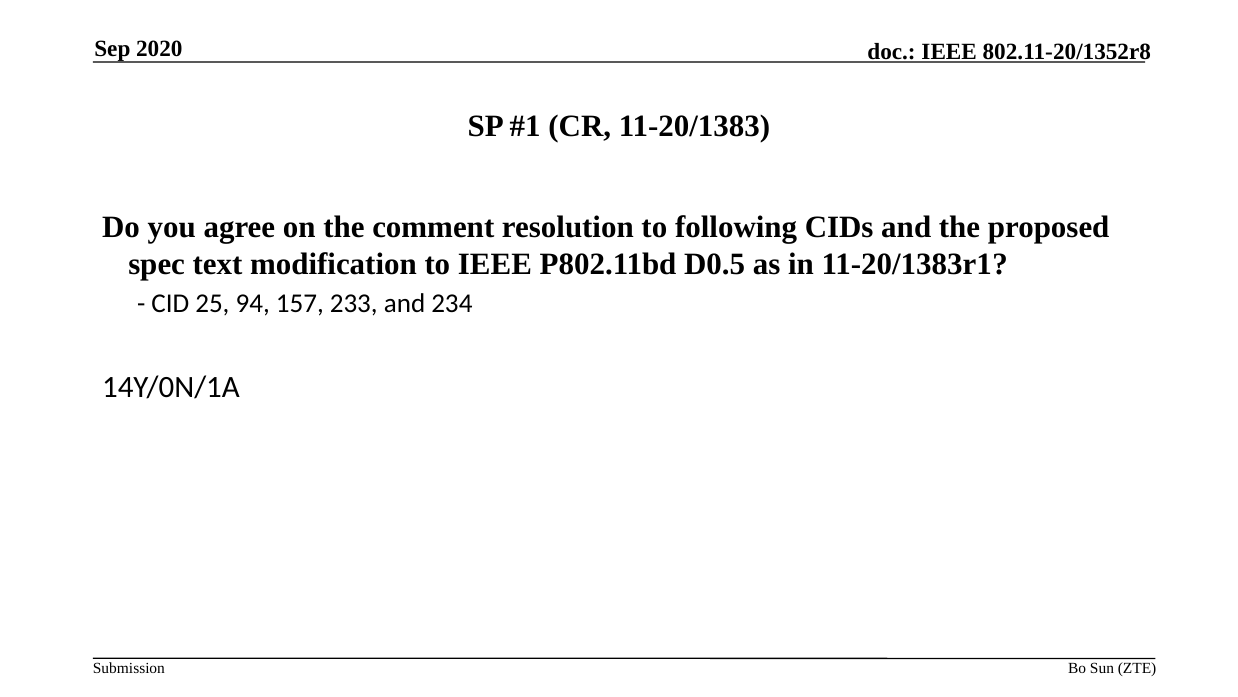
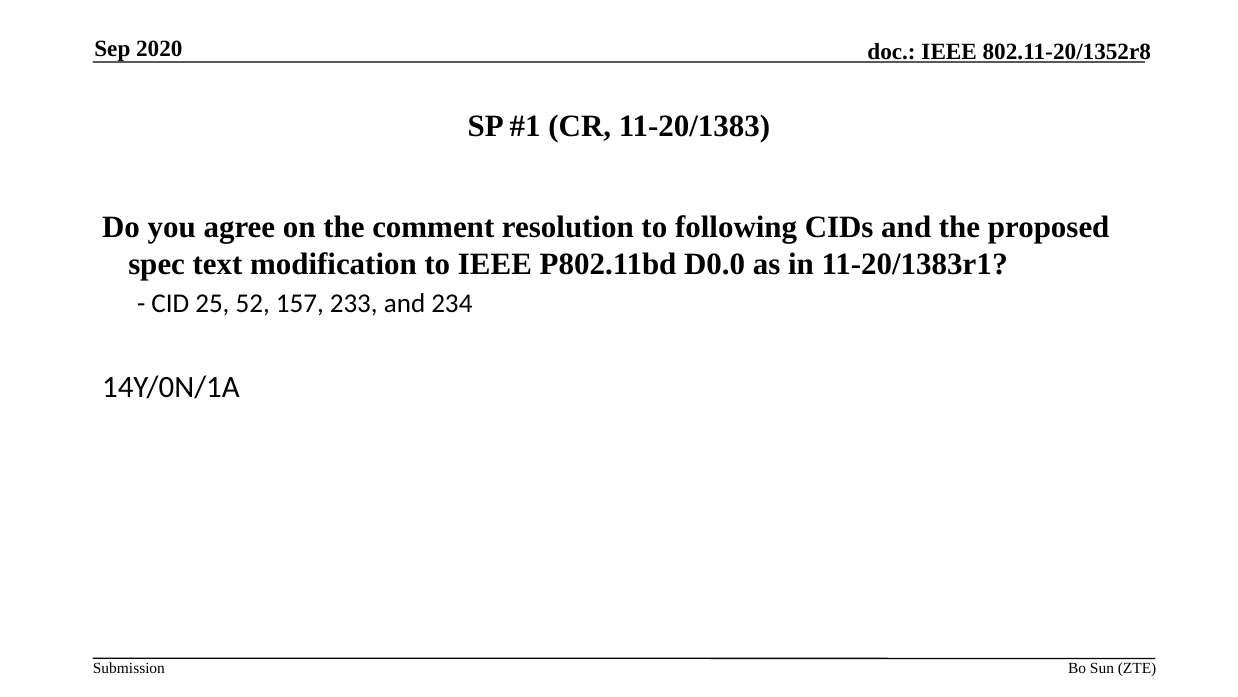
D0.5: D0.5 -> D0.0 (715, 264)
94: 94 -> 52 (253, 303)
